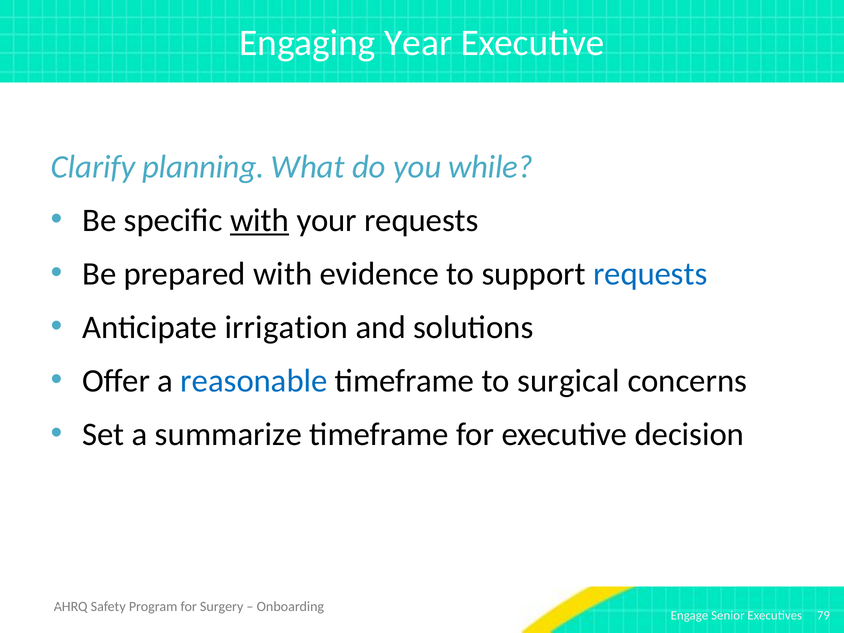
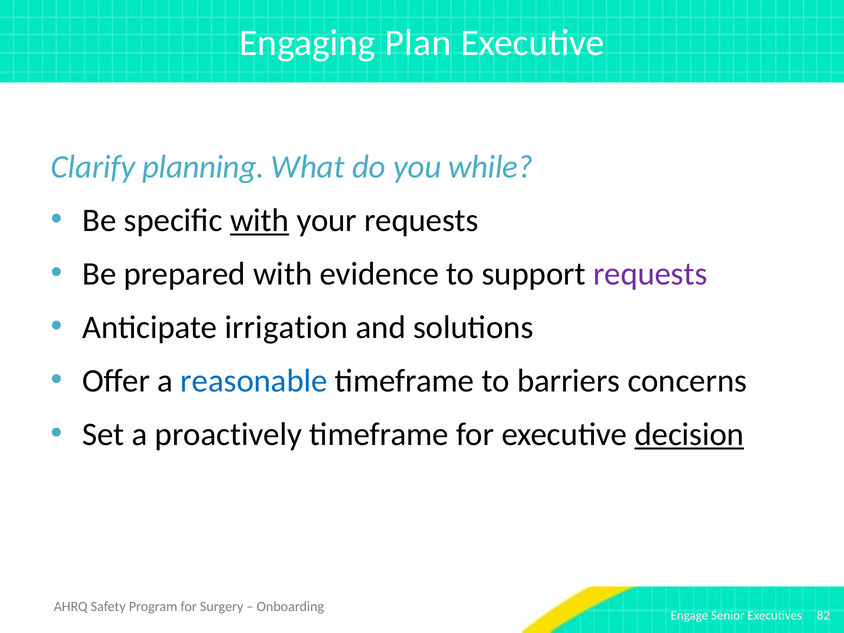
Year: Year -> Plan (418, 43)
requests colour: blue -> purple (650, 274)
surgical: surgical -> barriers (569, 381)
summarize: summarize -> proactively (228, 434)
decision underline: none -> present (689, 434)
79: 79 -> 82 (823, 615)
